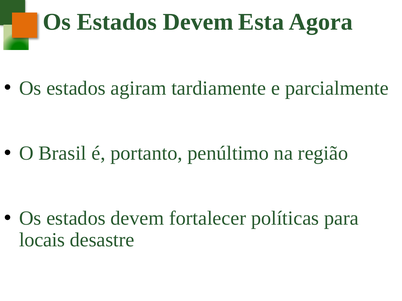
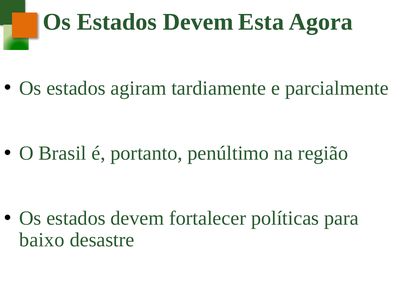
locais: locais -> baixo (42, 240)
